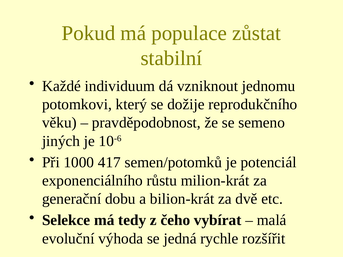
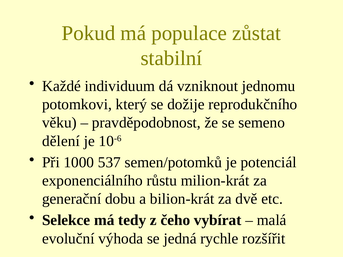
jiných: jiných -> dělení (61, 141)
417: 417 -> 537 (109, 162)
